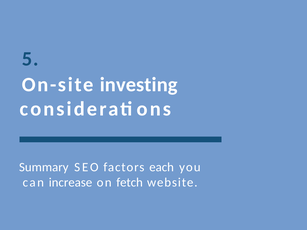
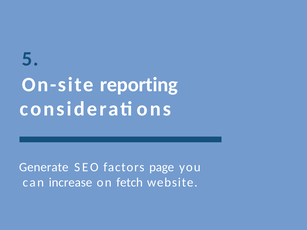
investing: investing -> reporting (139, 85)
Summary: Summary -> Generate (44, 167)
each: each -> page (162, 167)
